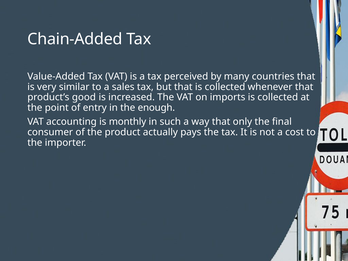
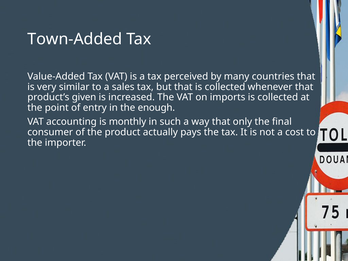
Chain-Added: Chain-Added -> Town-Added (75, 39)
good: good -> given (84, 97)
